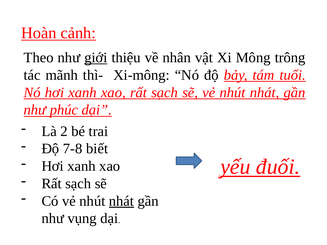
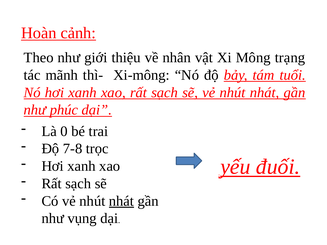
giới underline: present -> none (96, 58)
trông: trông -> trạng (290, 58)
2: 2 -> 0 (64, 131)
biết: biết -> trọc (97, 149)
